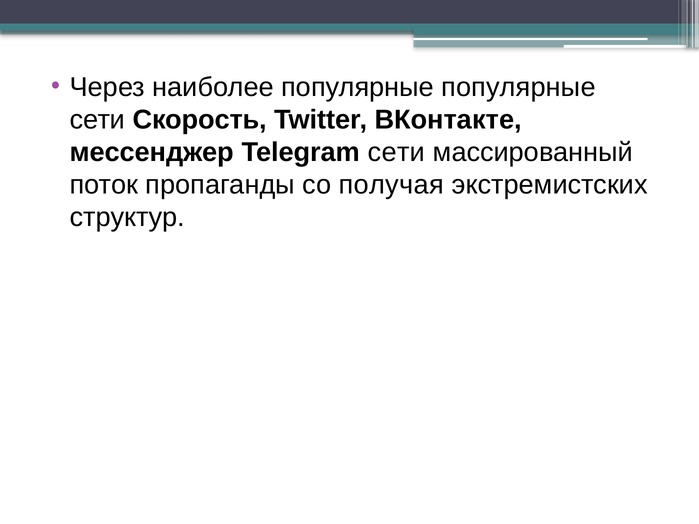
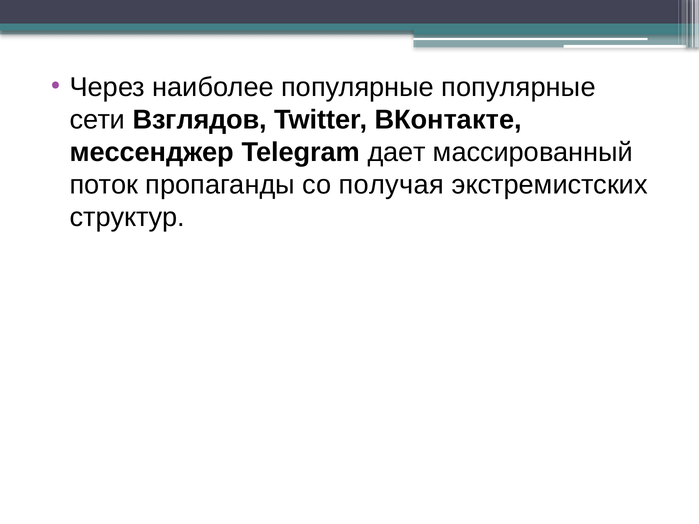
Скорость: Скорость -> Взглядов (200, 120)
Telegram сети: сети -> дает (397, 152)
